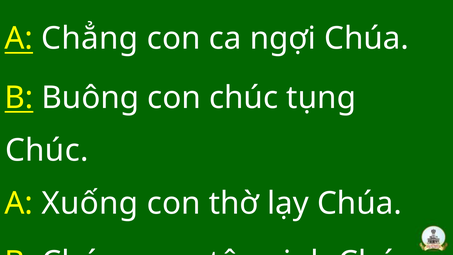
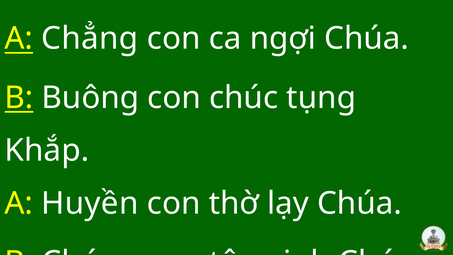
Chúc: Chúc -> Khắp (47, 150)
Xuống: Xuống -> Huyền (90, 203)
